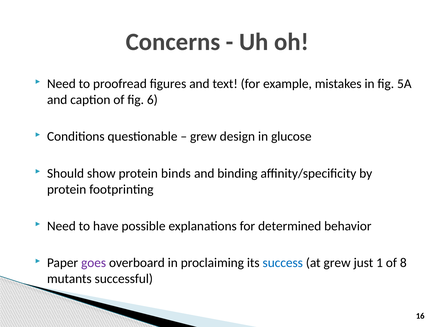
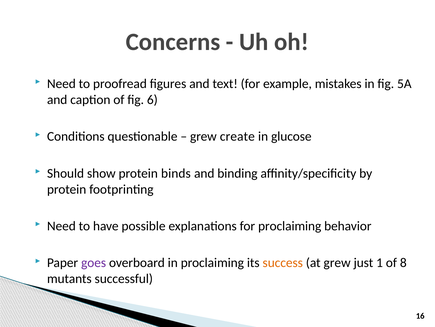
design: design -> create (237, 136)
for determined: determined -> proclaiming (290, 226)
success colour: blue -> orange (283, 262)
